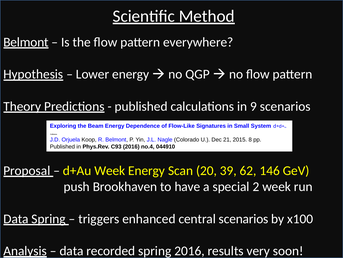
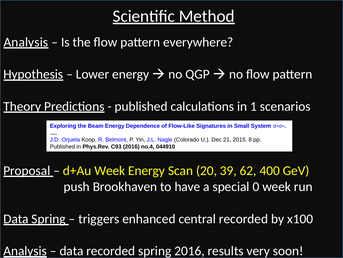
Belmont: Belmont -> Analysis (26, 42)
9: 9 -> 1 (253, 106)
146: 146 -> 400 (270, 170)
2: 2 -> 0 (256, 186)
central scenarios: scenarios -> recorded (244, 218)
